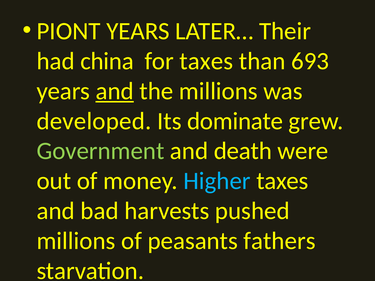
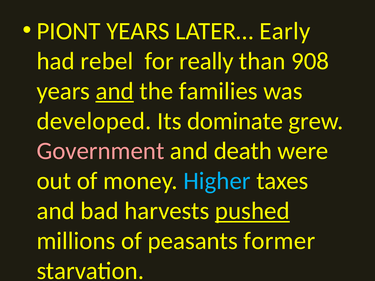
Their: Their -> Early (285, 31)
china: china -> rebel (107, 61)
for taxes: taxes -> really (206, 61)
693: 693 -> 908 (310, 61)
the millions: millions -> families (218, 91)
Government colour: light green -> pink (100, 151)
pushed underline: none -> present (252, 211)
fathers: fathers -> former (279, 241)
